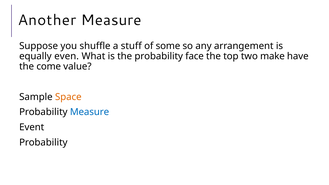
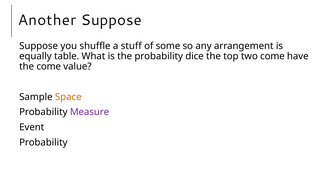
Another Measure: Measure -> Suppose (111, 20)
even: even -> table (67, 56)
face: face -> dice (195, 56)
two make: make -> come (272, 56)
Measure colour: blue -> purple (90, 112)
